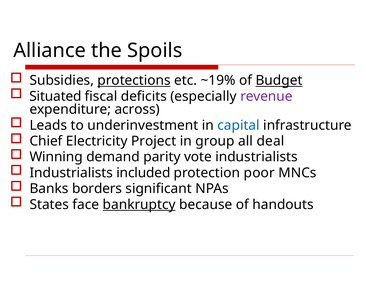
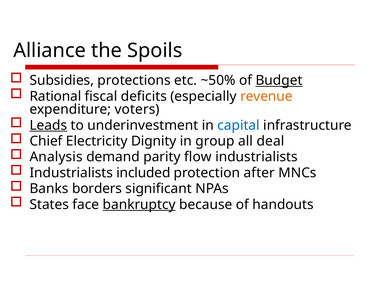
protections underline: present -> none (134, 81)
~19%: ~19% -> ~50% (218, 81)
Situated: Situated -> Rational (55, 96)
revenue colour: purple -> orange (266, 96)
across: across -> voters (137, 110)
Leads underline: none -> present (48, 125)
Project: Project -> Dignity (154, 141)
Winning: Winning -> Analysis (56, 157)
vote: vote -> flow (198, 157)
poor: poor -> after (259, 173)
